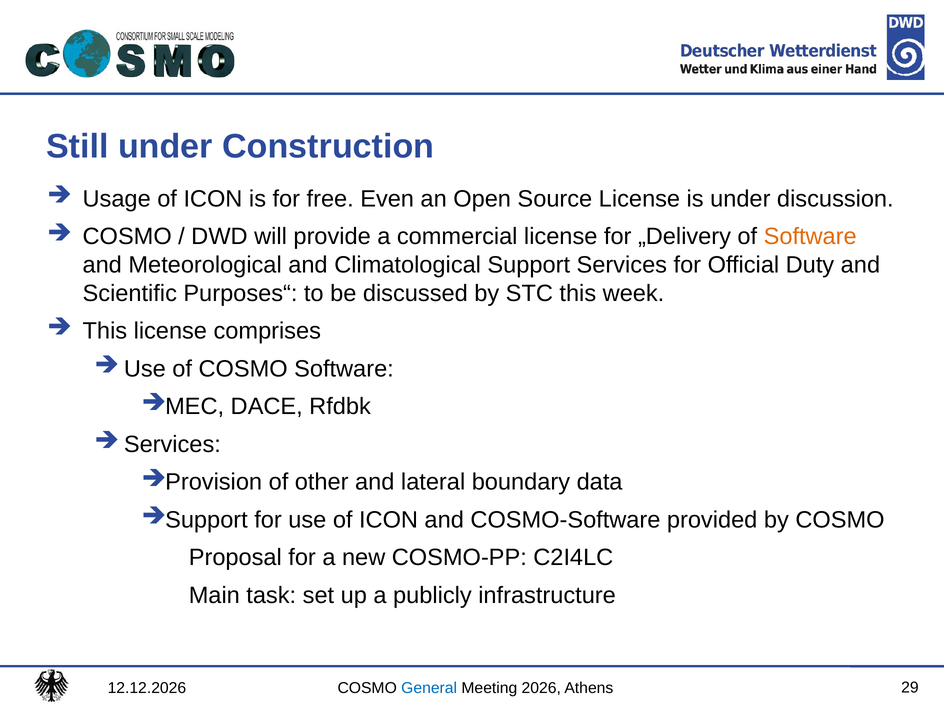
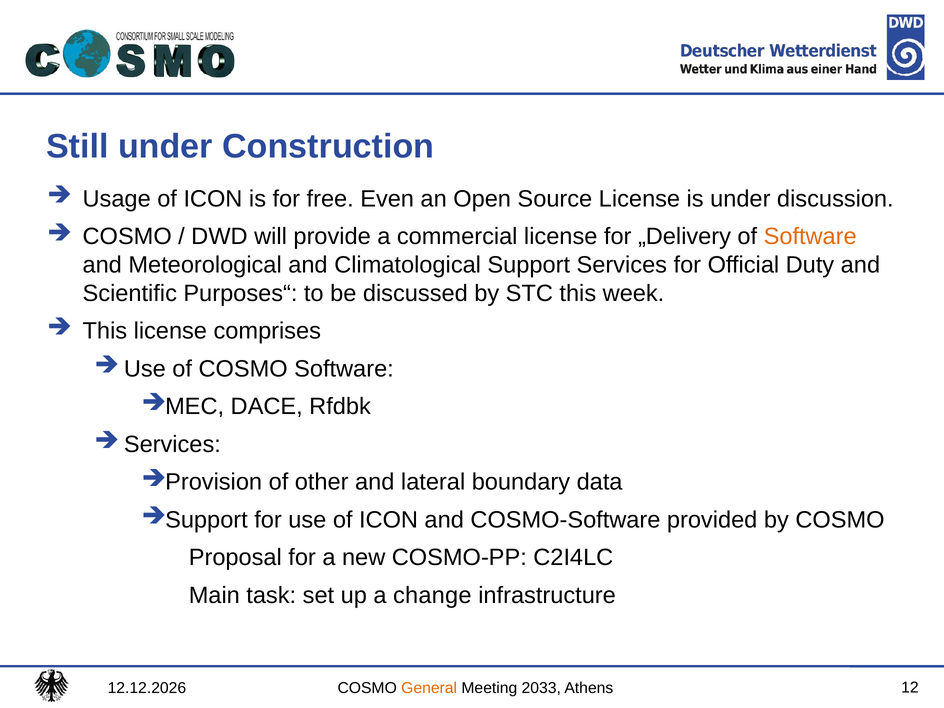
publicly: publicly -> change (432, 595)
General colour: blue -> orange (429, 688)
2026: 2026 -> 2033 (541, 688)
29: 29 -> 12 (910, 688)
